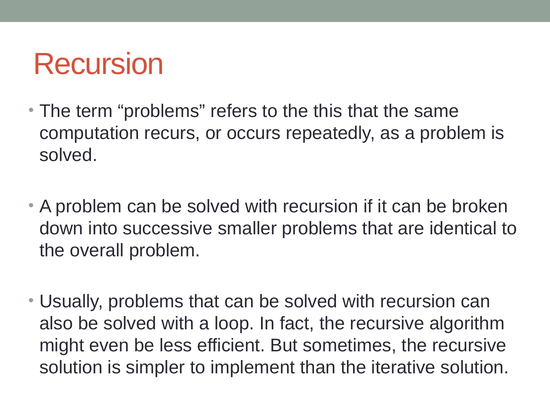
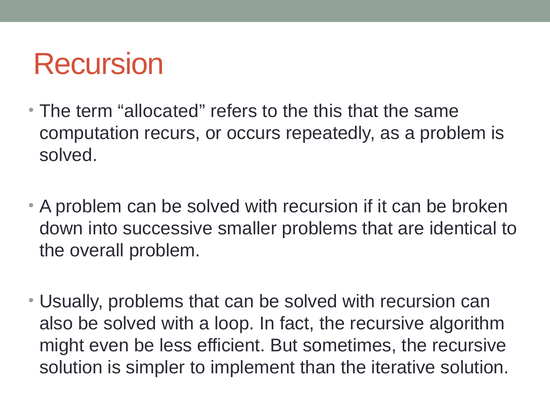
term problems: problems -> allocated (161, 111)
